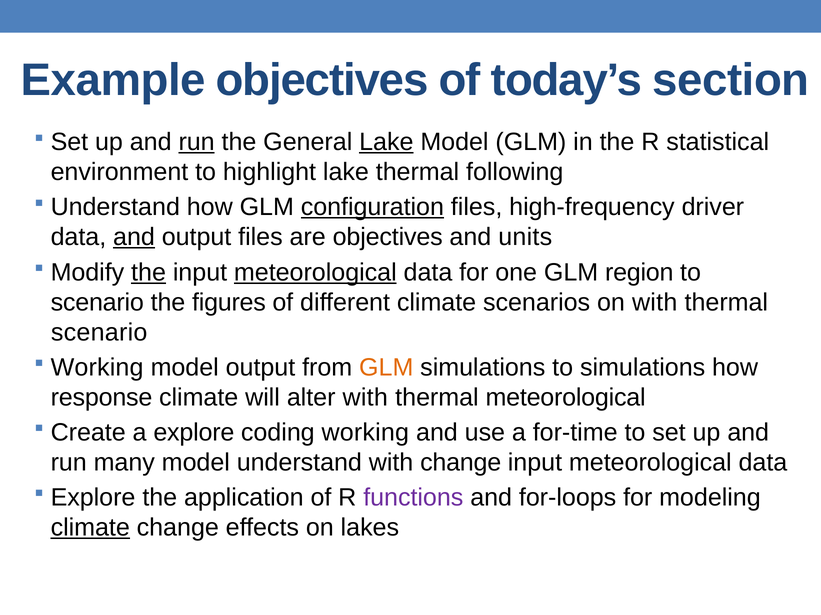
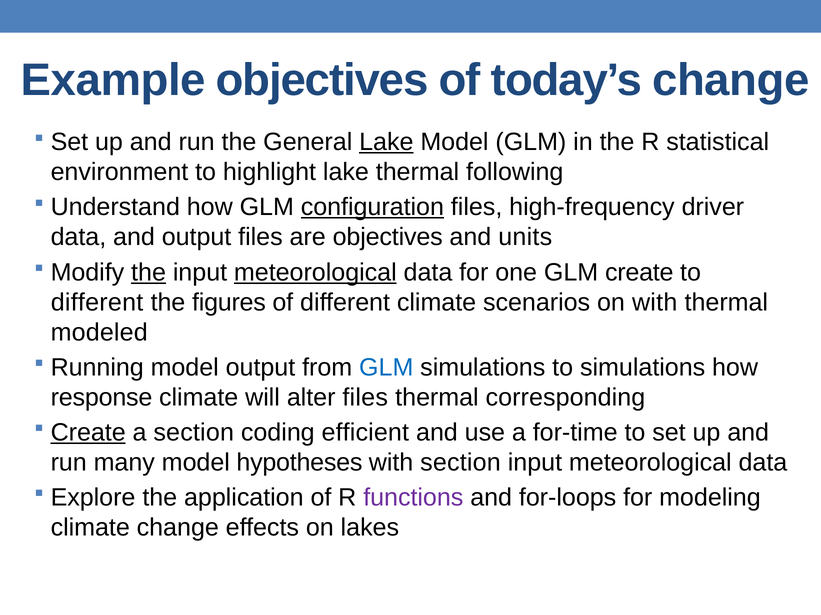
today’s section: section -> change (731, 80)
run underline: present -> none (197, 142)
and underline: present -> none (134, 238)
GLM region: region -> create (639, 273)
scenario: scenario -> different (97, 303)
scenario: scenario -> modeled (99, 333)
Working: Working -> Running (97, 368)
GLM colour: orange -> blue (386, 368)
alter with: with -> files (365, 398)
thermal meteorological: meteorological -> corresponding (565, 398)
Create underline: none -> present (88, 433)
a explore: explore -> section (194, 433)
coding working: working -> efficient (365, 433)
model understand: understand -> hypotheses (299, 463)
with change: change -> section (460, 463)
climate underline: present -> none (90, 528)
